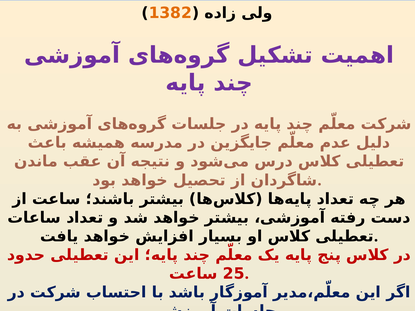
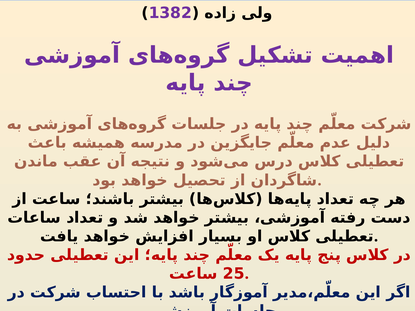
1382 colour: orange -> purple (170, 13)
